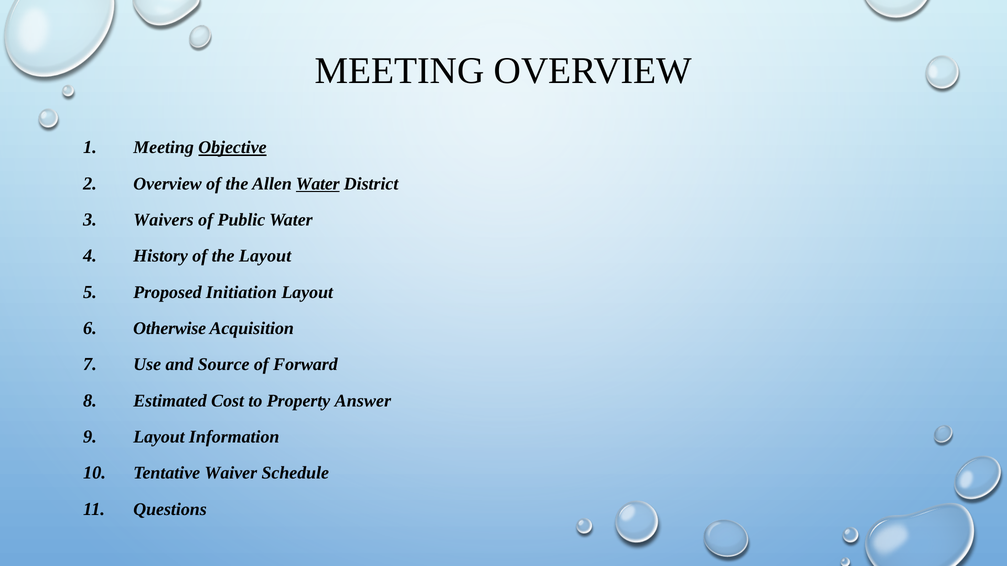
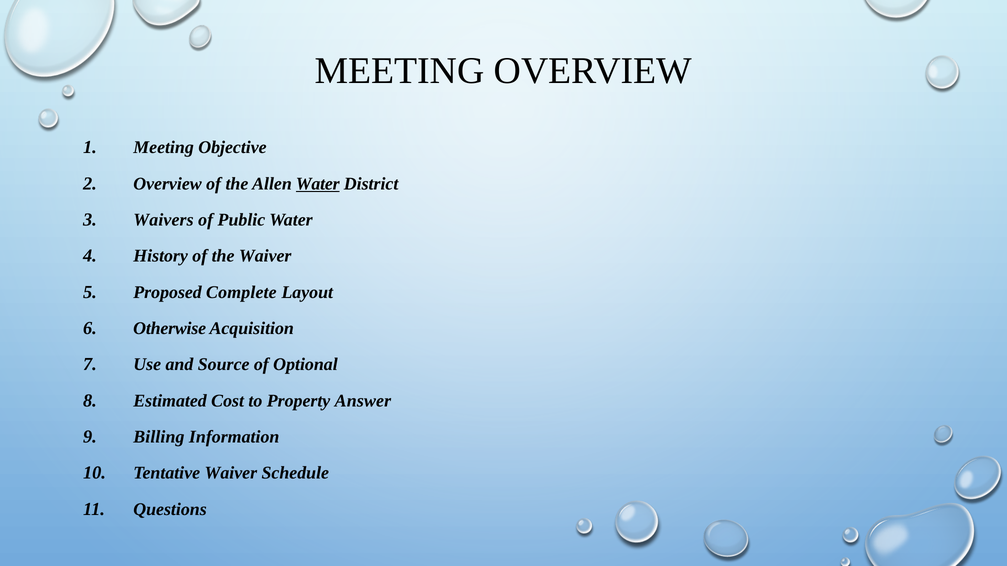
Objective underline: present -> none (232, 148)
the Layout: Layout -> Waiver (265, 256)
Initiation: Initiation -> Complete (241, 292)
Forward: Forward -> Optional (305, 365)
Layout: Layout -> Billing (159, 437)
